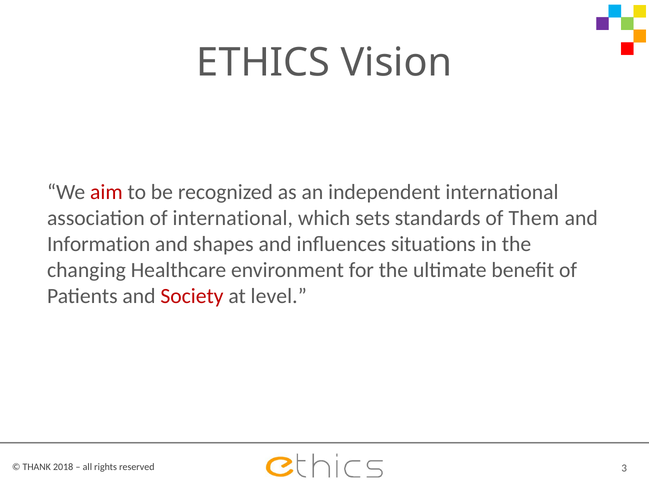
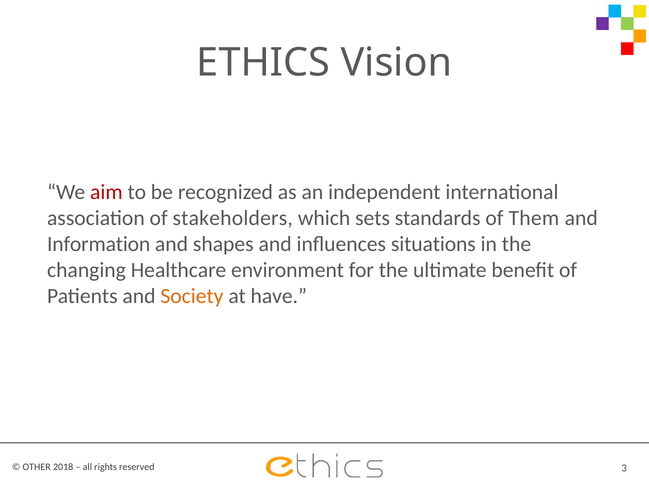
of international: international -> stakeholders (233, 218)
Society colour: red -> orange (192, 296)
level: level -> have (279, 296)
THANK: THANK -> OTHER (37, 466)
